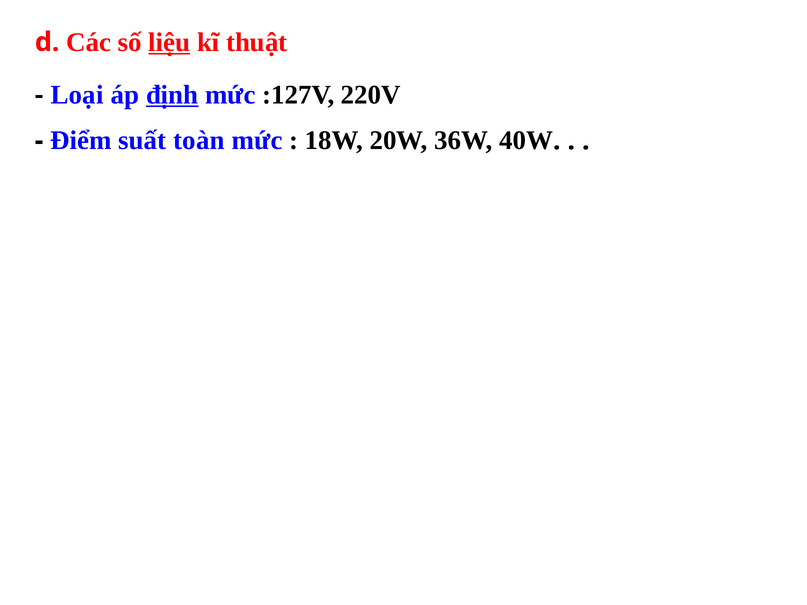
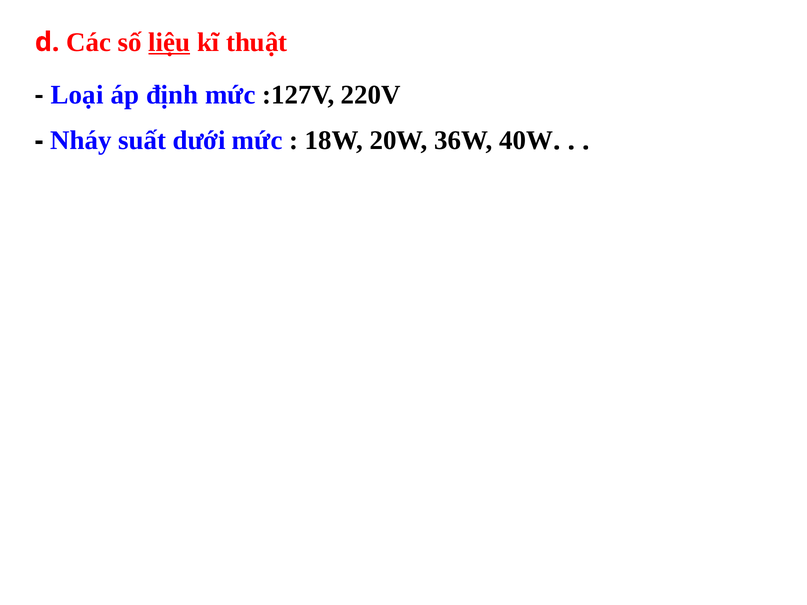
định underline: present -> none (172, 95)
Điểm: Điểm -> Nháy (81, 141)
toàn: toàn -> dưới (199, 141)
